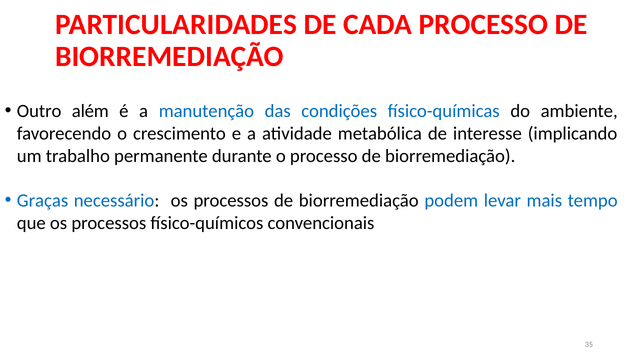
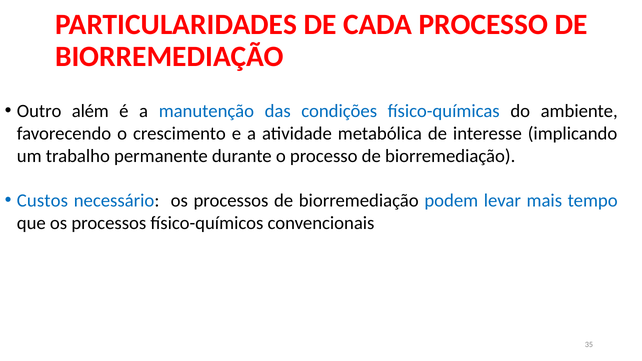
Graças: Graças -> Custos (42, 201)
